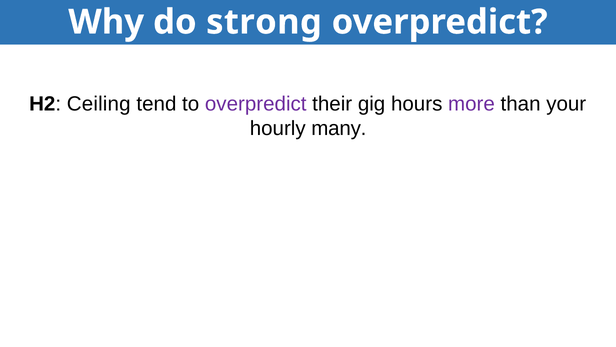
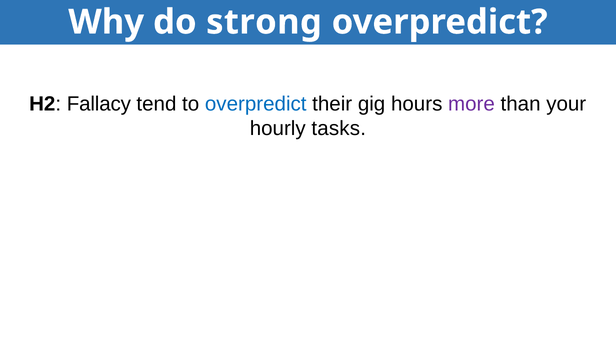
Ceiling: Ceiling -> Fallacy (99, 104)
overpredict colour: purple -> blue (256, 104)
many: many -> tasks (339, 128)
